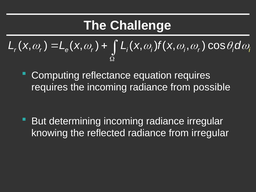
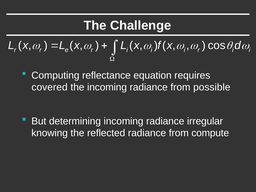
requires: requires -> covered (50, 87)
from irregular: irregular -> compute (210, 133)
